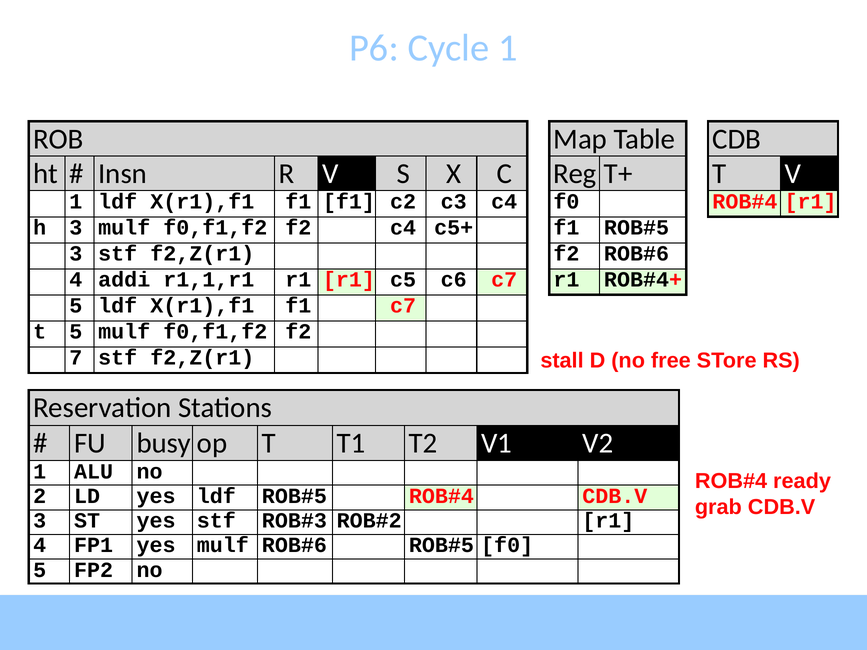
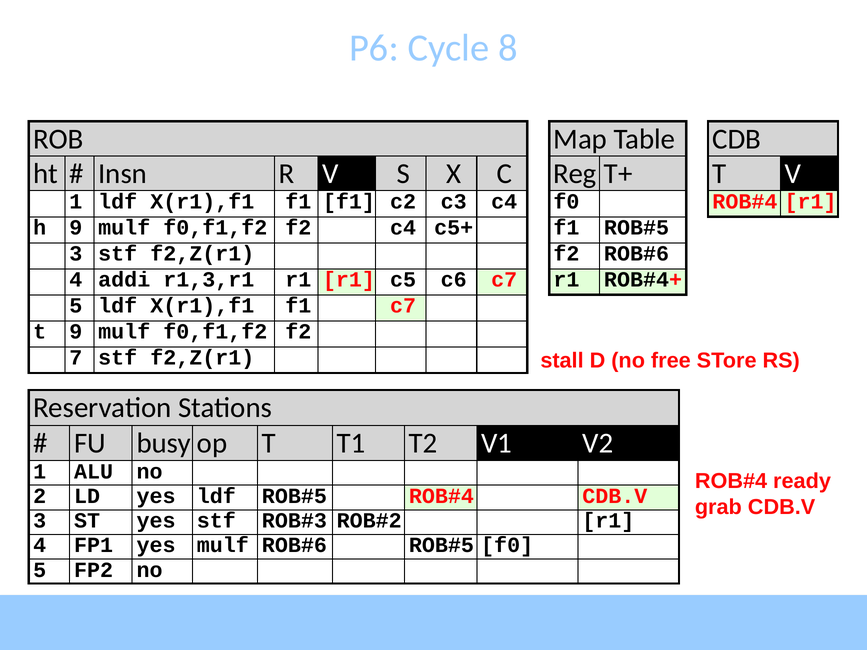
Cycle 1: 1 -> 8 (508, 48)
h 3: 3 -> 9 (76, 228)
r1,1,r1: r1,1,r1 -> r1,3,r1 (209, 280)
t 5: 5 -> 9 (76, 332)
